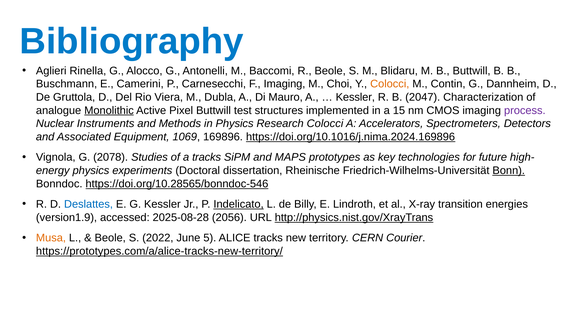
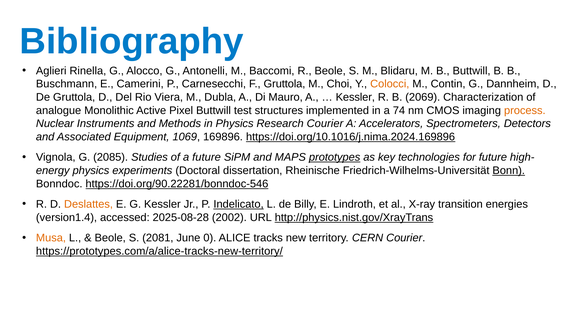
F Imaging: Imaging -> Gruttola (284, 84)
2047: 2047 -> 2069 (423, 97)
Monolithic underline: present -> none (109, 110)
15: 15 -> 74 (399, 110)
process colour: purple -> orange (525, 110)
Research Colocci: Colocci -> Courier (325, 124)
2078: 2078 -> 2085 (111, 157)
a tracks: tracks -> future (207, 157)
prototypes underline: none -> present (335, 157)
https://doi.org/10.28565/bonndoc-546: https://doi.org/10.28565/bonndoc-546 -> https://doi.org/90.22281/bonndoc-546 (177, 184)
Deslattes colour: blue -> orange (88, 204)
version1.9: version1.9 -> version1.4 (67, 218)
2056: 2056 -> 2002 (229, 218)
2022: 2022 -> 2081 (158, 238)
5: 5 -> 0 (210, 238)
